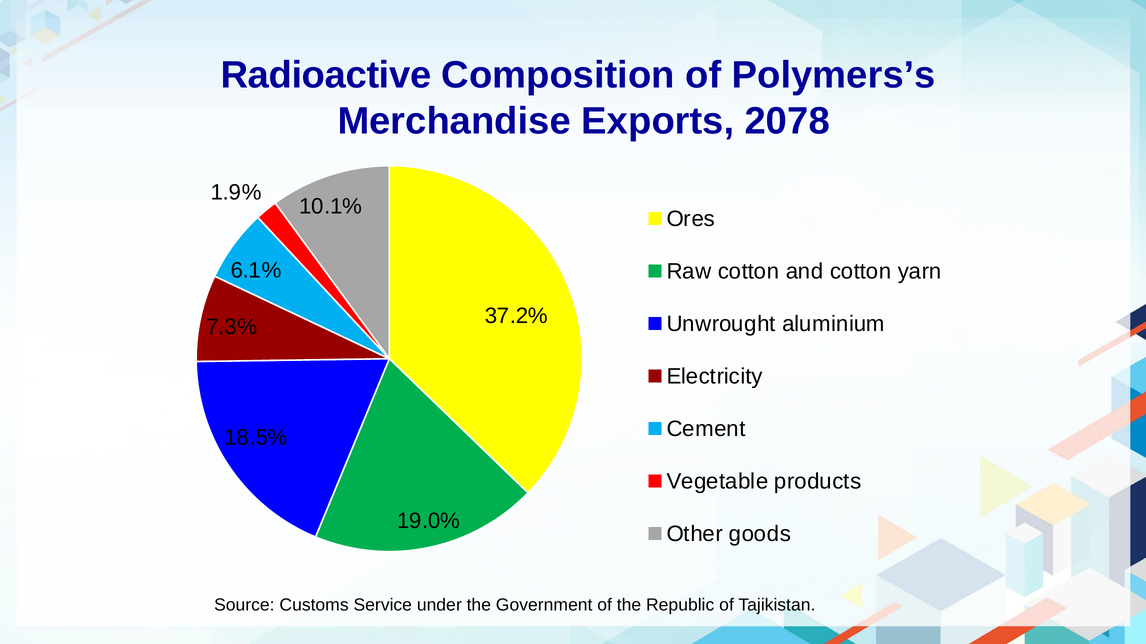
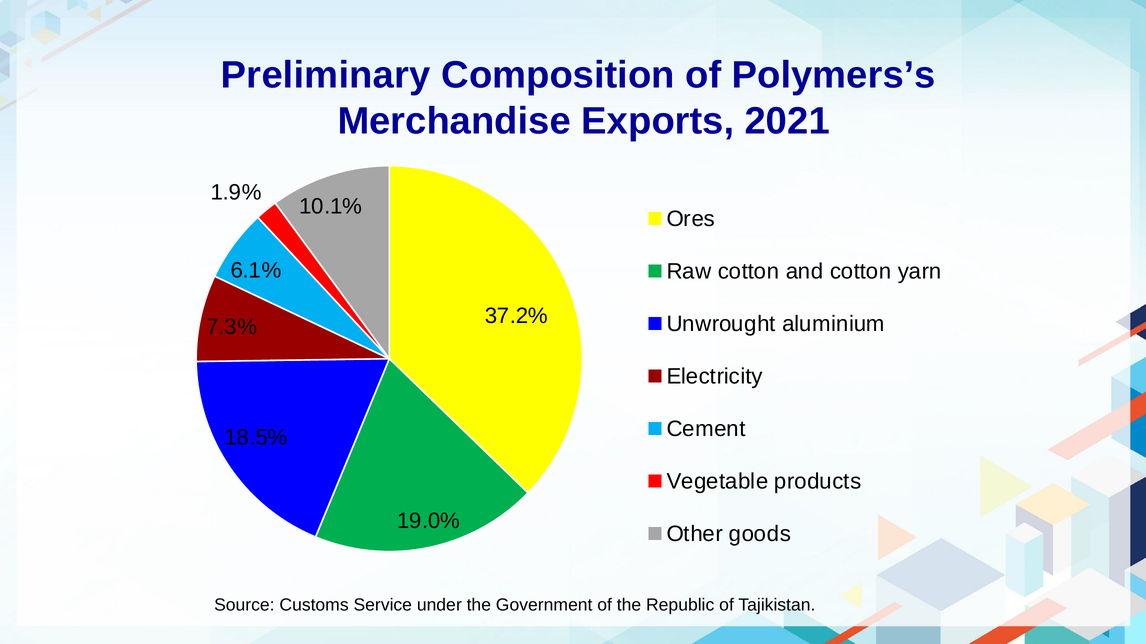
Radioactive: Radioactive -> Preliminary (326, 75)
2078: 2078 -> 2021 (787, 121)
